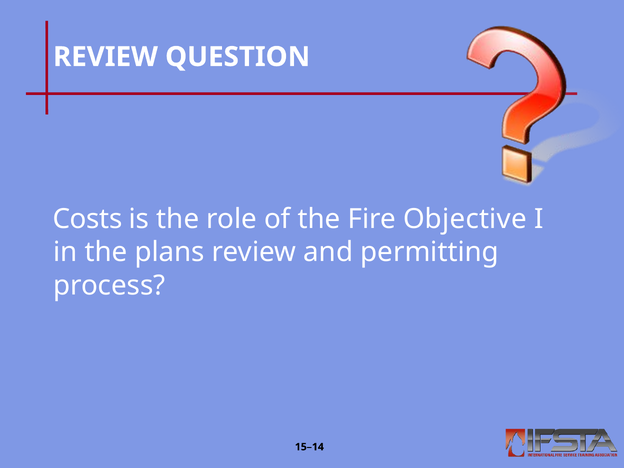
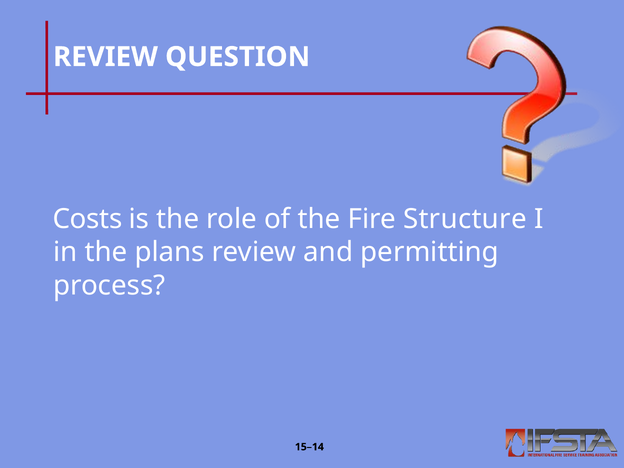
Objective: Objective -> Structure (465, 219)
